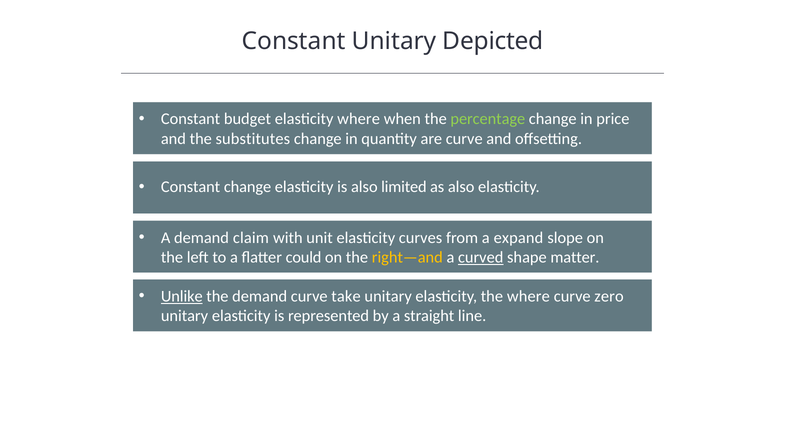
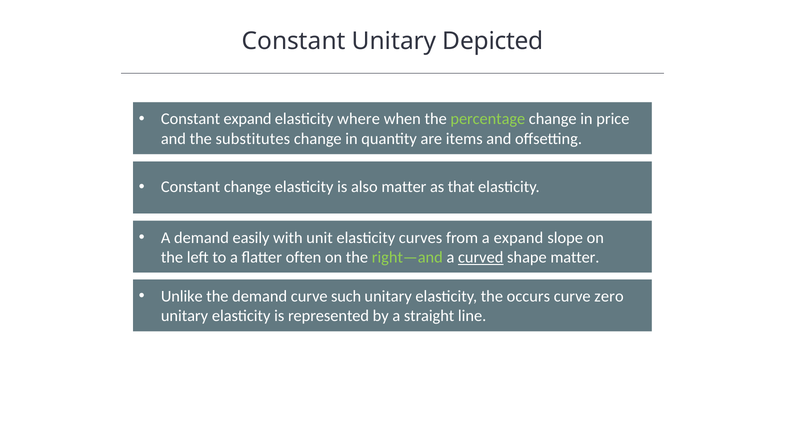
Constant budget: budget -> expand (248, 119)
are curve: curve -> items (464, 139)
also limited: limited -> matter (404, 187)
as also: also -> that (461, 187)
claim: claim -> easily (251, 237)
could: could -> often (303, 257)
right—and colour: yellow -> light green (407, 257)
Unlike underline: present -> none (182, 296)
take: take -> such (346, 296)
the where: where -> occurs (528, 296)
